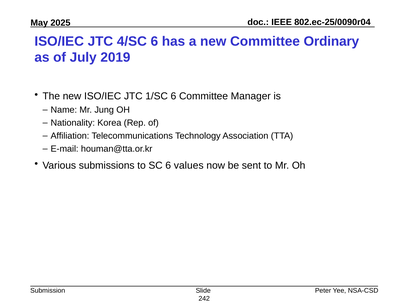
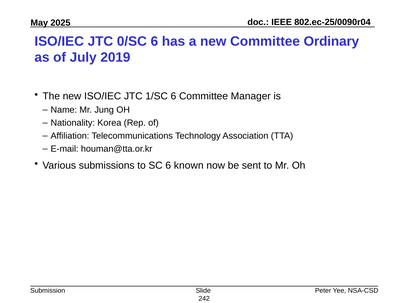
4/SC: 4/SC -> 0/SC (132, 41)
values: values -> known (189, 166)
